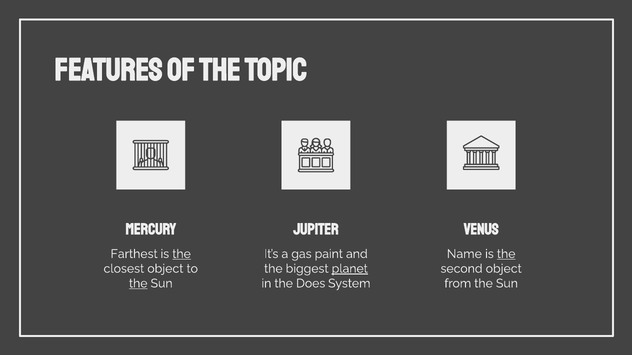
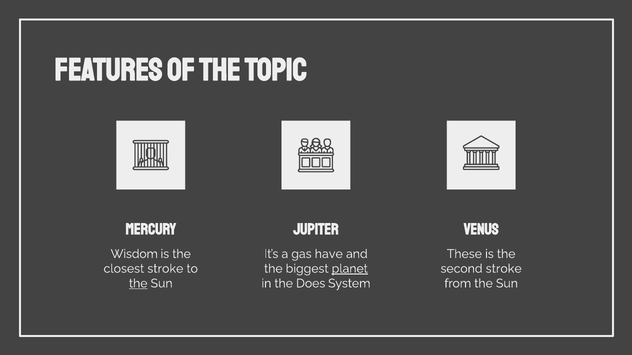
Farthest: Farthest -> Wisdom (134, 254)
the underline: present -> none (182, 254)
paint: paint -> have (329, 254)
Name: Name -> These (464, 254)
the underline: present -> none (506, 254)
closest object: object -> stroke (165, 269)
second object: object -> stroke (504, 269)
